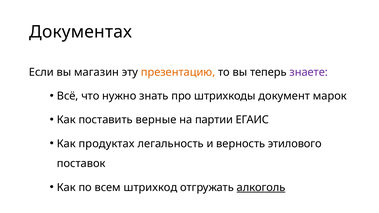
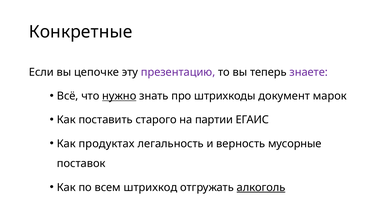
Документах: Документах -> Конкретные (81, 32)
магазин: магазин -> цепочке (97, 72)
презентацию colour: orange -> purple (178, 72)
нужно underline: none -> present (119, 96)
верные: верные -> старого (156, 120)
этилового: этилового -> мусорные (295, 144)
